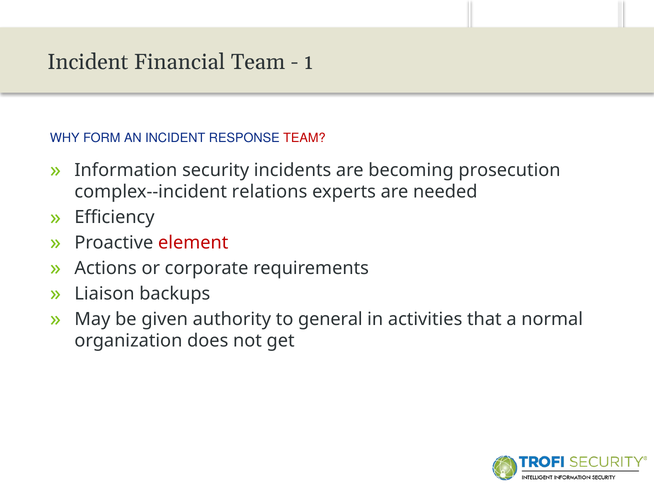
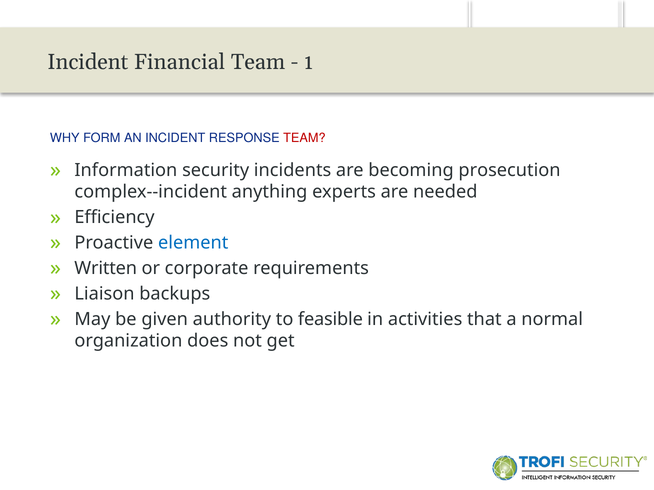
relations: relations -> anything (270, 192)
element colour: red -> blue (193, 243)
Actions: Actions -> Written (106, 269)
general: general -> feasible (330, 319)
